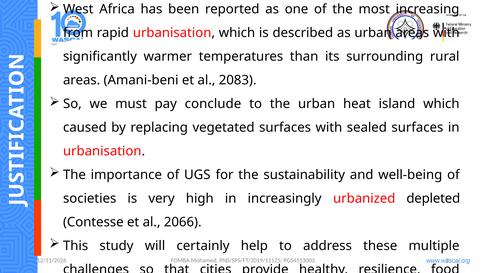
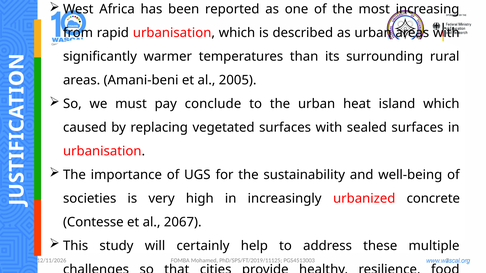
2083: 2083 -> 2005 (238, 80)
depleted: depleted -> concrete (433, 199)
2066: 2066 -> 2067 (183, 222)
